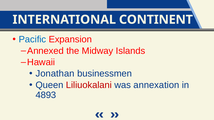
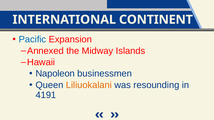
Jonathan: Jonathan -> Napoleon (55, 74)
Liliuokalani colour: red -> orange (89, 85)
annexation: annexation -> resounding (156, 85)
4893: 4893 -> 4191 (46, 95)
